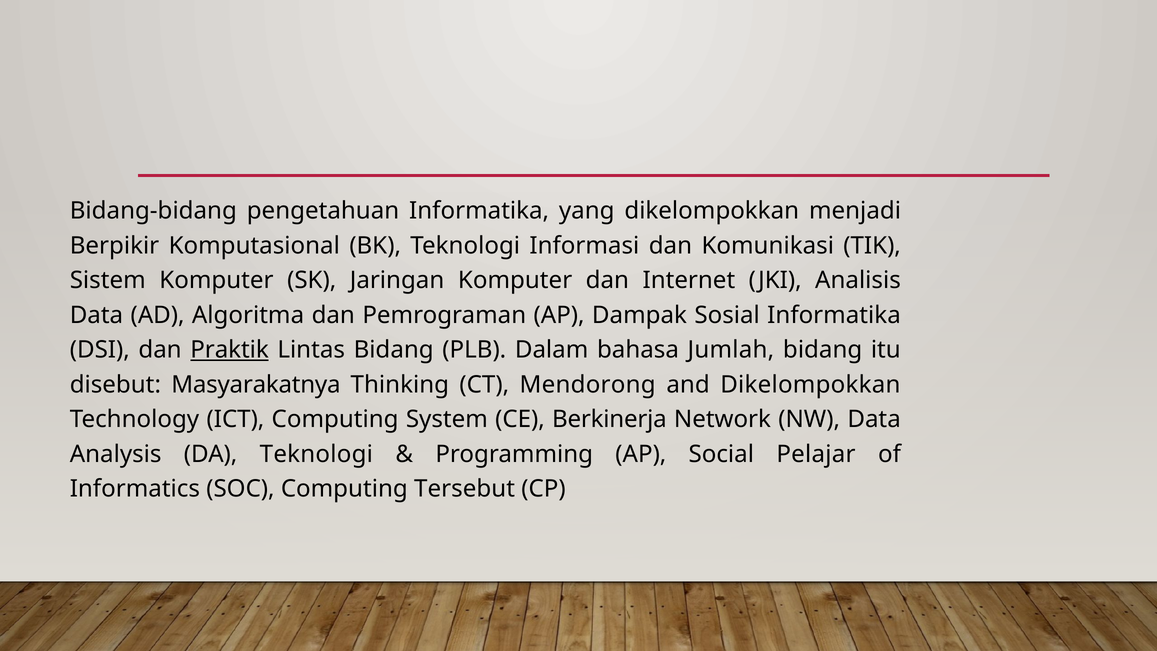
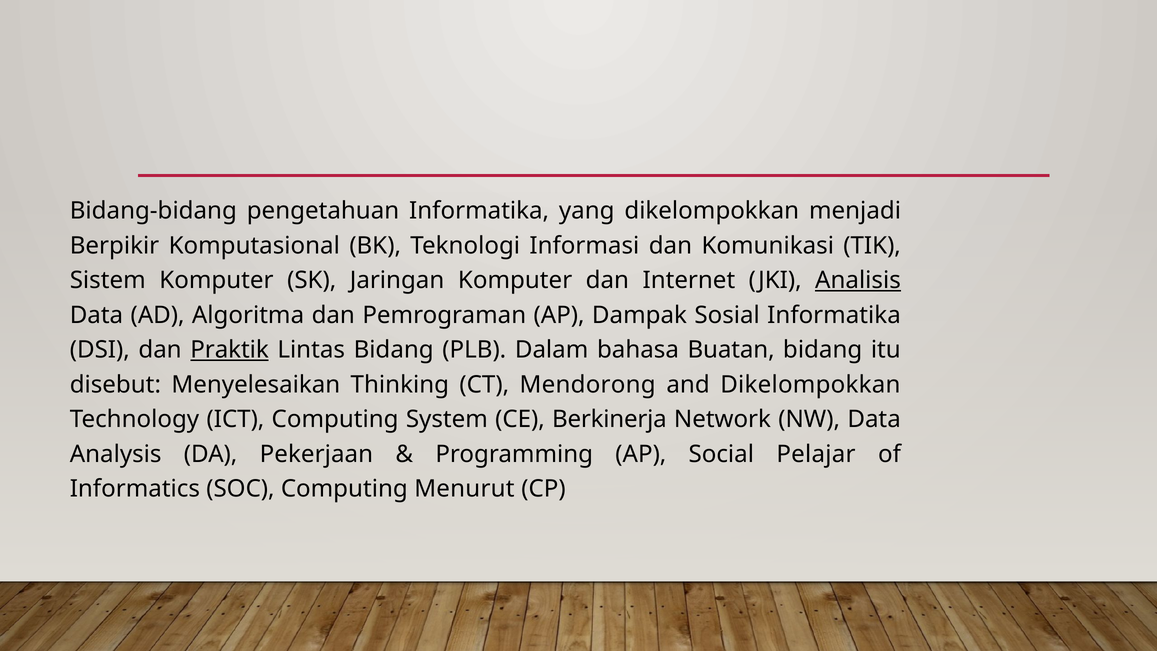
Analisis underline: none -> present (858, 280)
Jumlah: Jumlah -> Buatan (731, 350)
Masyarakatnya: Masyarakatnya -> Menyelesaikan (256, 385)
DA Teknologi: Teknologi -> Pekerjaan (316, 454)
Tersebut: Tersebut -> Menurut (464, 489)
